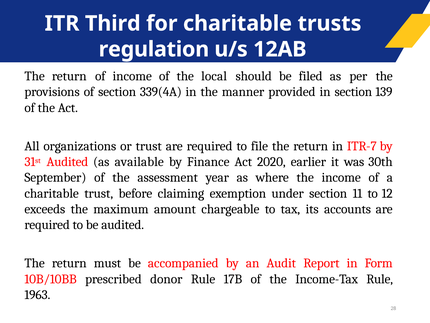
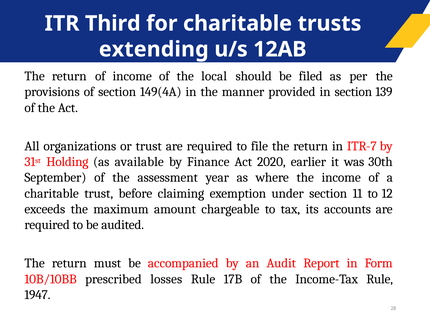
regulation: regulation -> extending (154, 49)
339(4A: 339(4A -> 149(4A (161, 92)
31st Audited: Audited -> Holding (67, 162)
donor: donor -> losses (166, 279)
1963: 1963 -> 1947 (37, 294)
